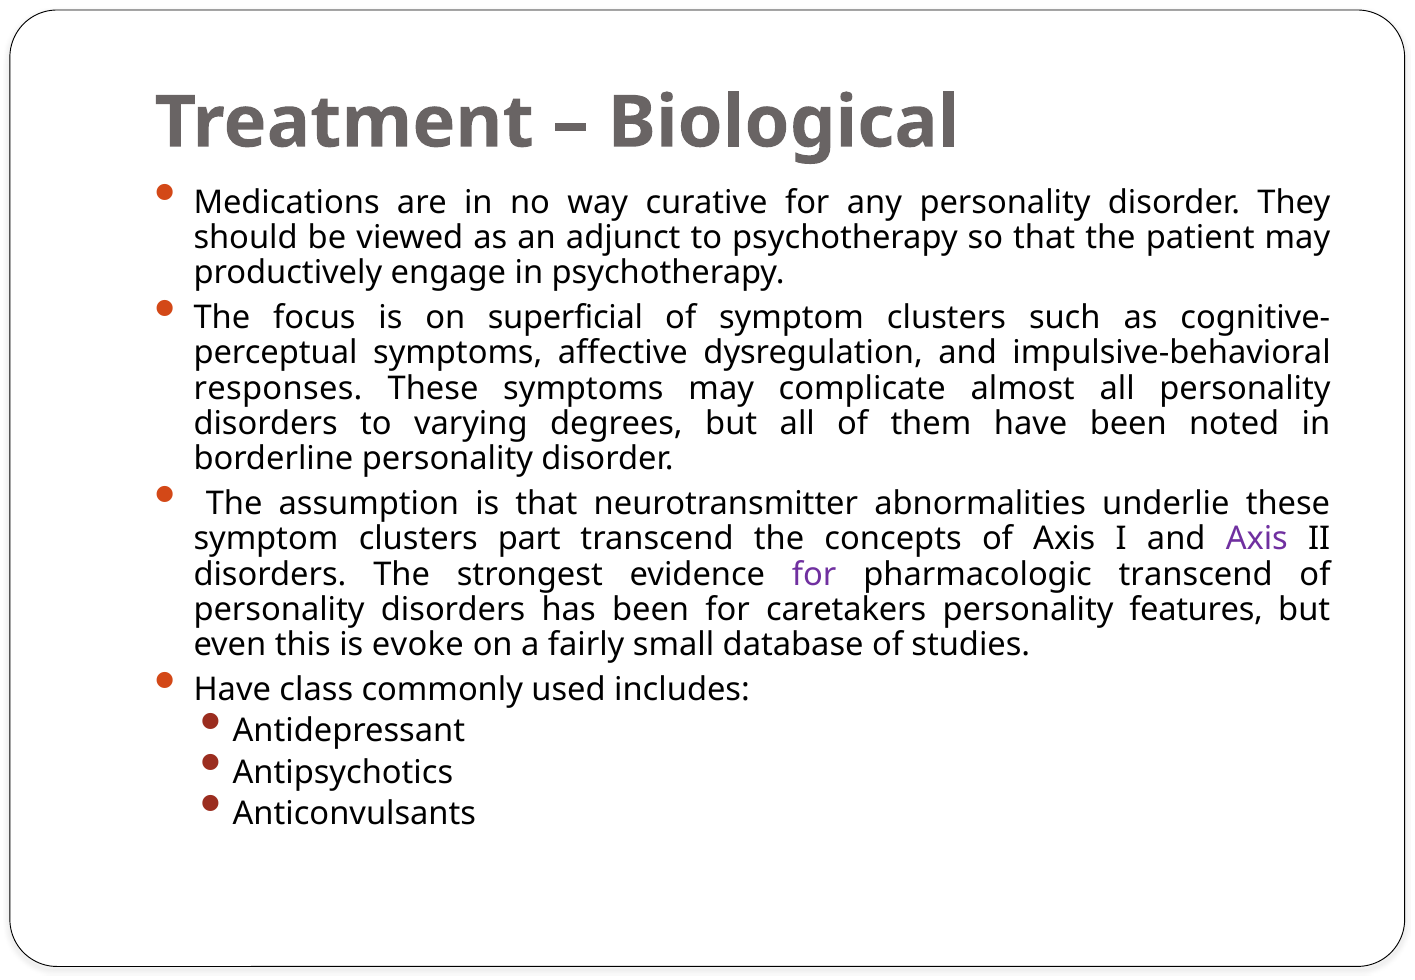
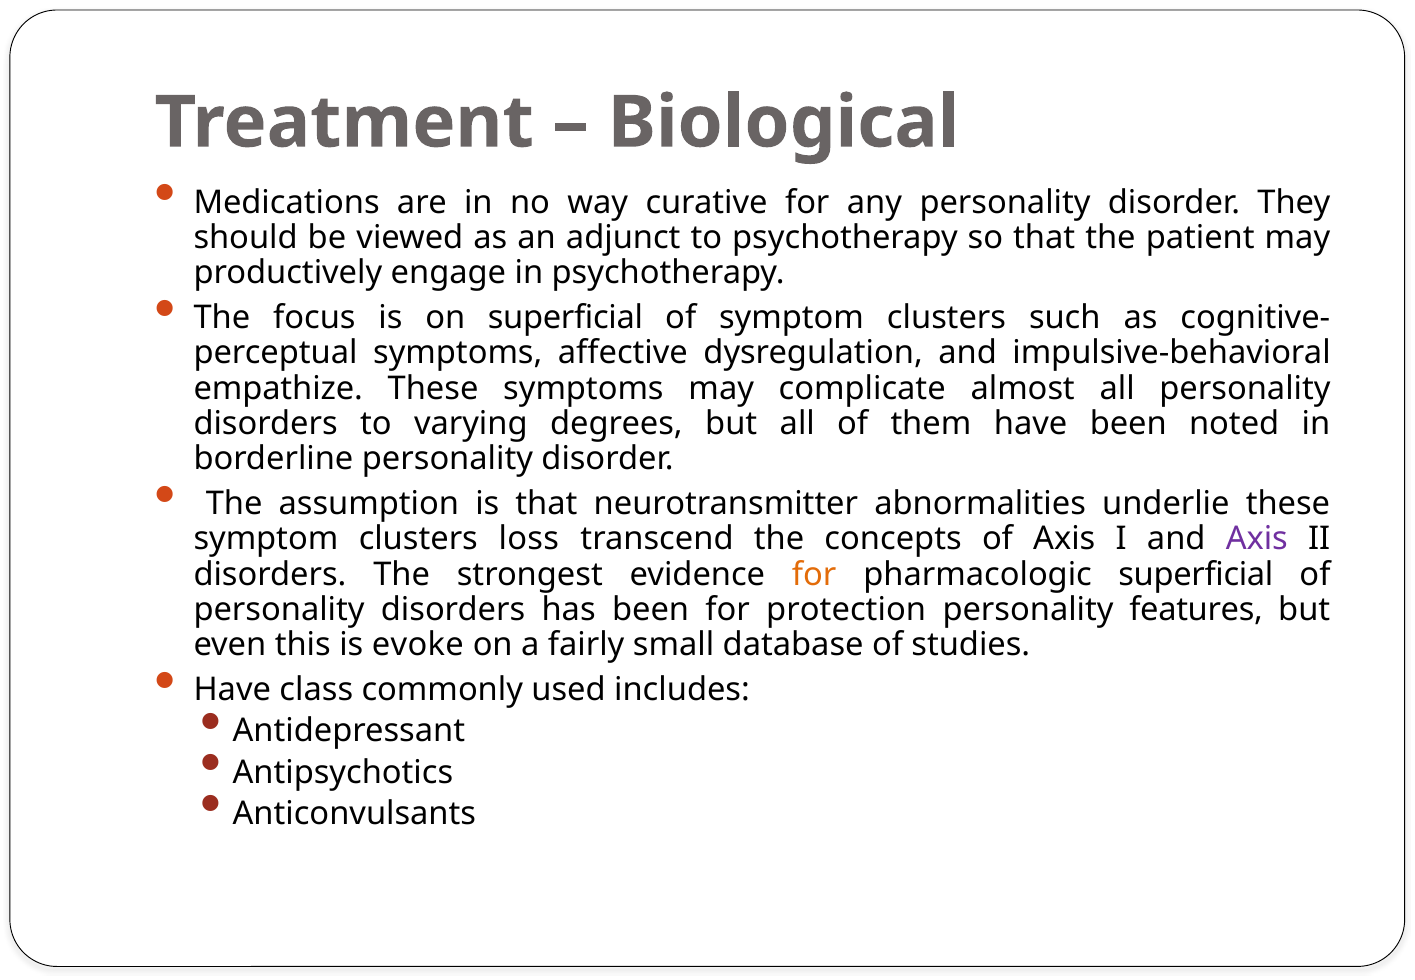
responses: responses -> empathize (278, 388)
part: part -> loss (529, 539)
for colour: purple -> orange (814, 574)
pharmacologic transcend: transcend -> superficial (1196, 574)
caretakers: caretakers -> protection (846, 609)
